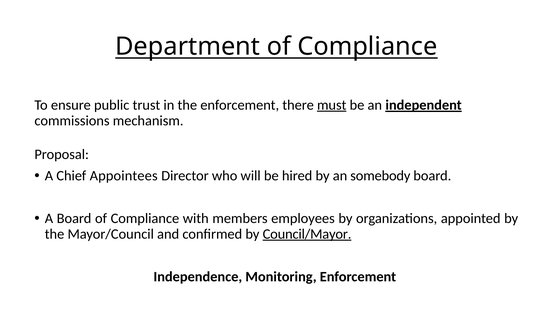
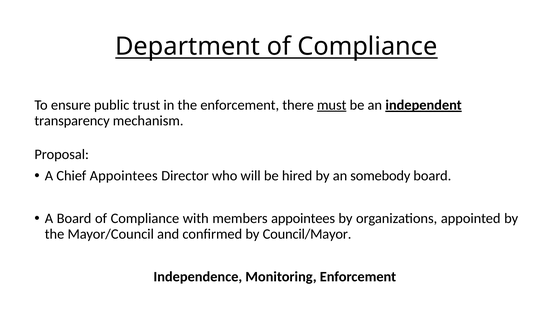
commissions: commissions -> transparency (72, 121)
members employees: employees -> appointees (303, 218)
Council/Mayor underline: present -> none (307, 234)
